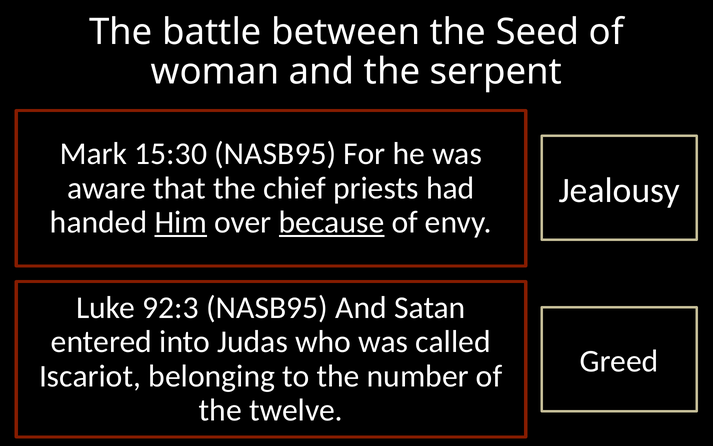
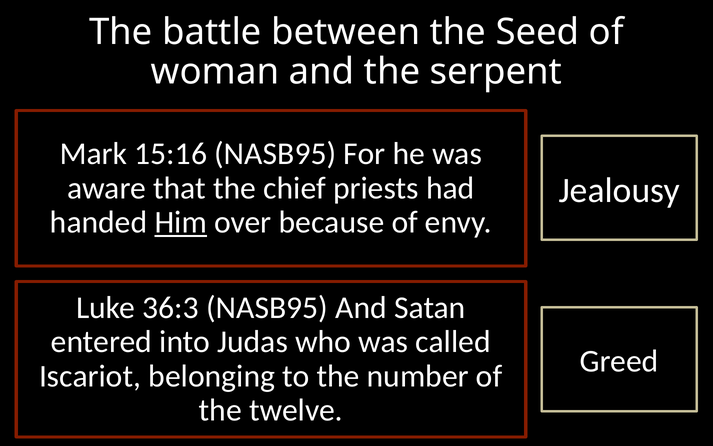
15:30: 15:30 -> 15:16 (171, 154)
because underline: present -> none (332, 222)
92:3: 92:3 -> 36:3 (171, 307)
